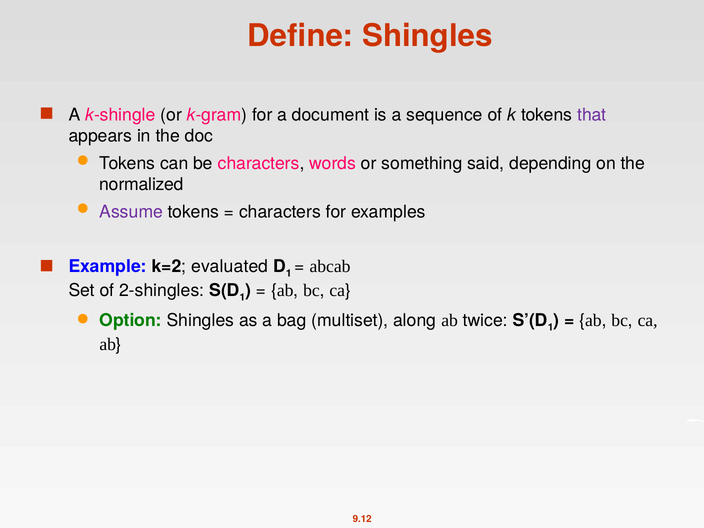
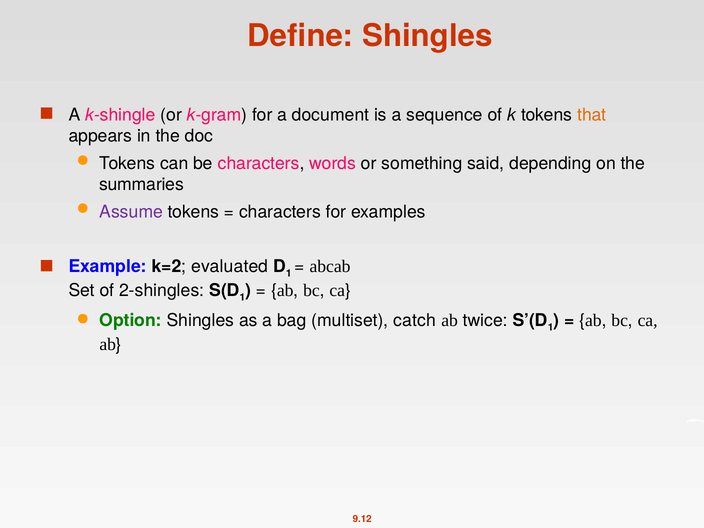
that colour: purple -> orange (592, 115)
normalized: normalized -> summaries (142, 185)
along: along -> catch (415, 321)
